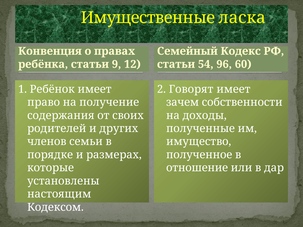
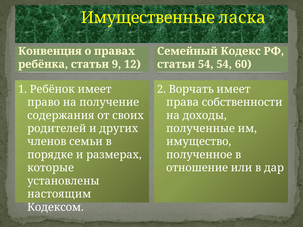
54 96: 96 -> 54 (224, 64)
Говорят: Говорят -> Ворчать (191, 89)
зачем: зачем -> права (183, 102)
